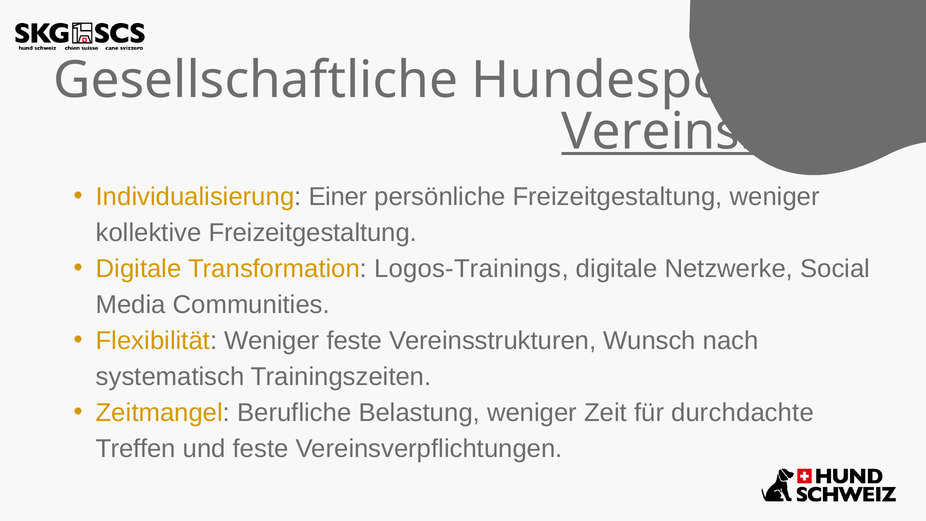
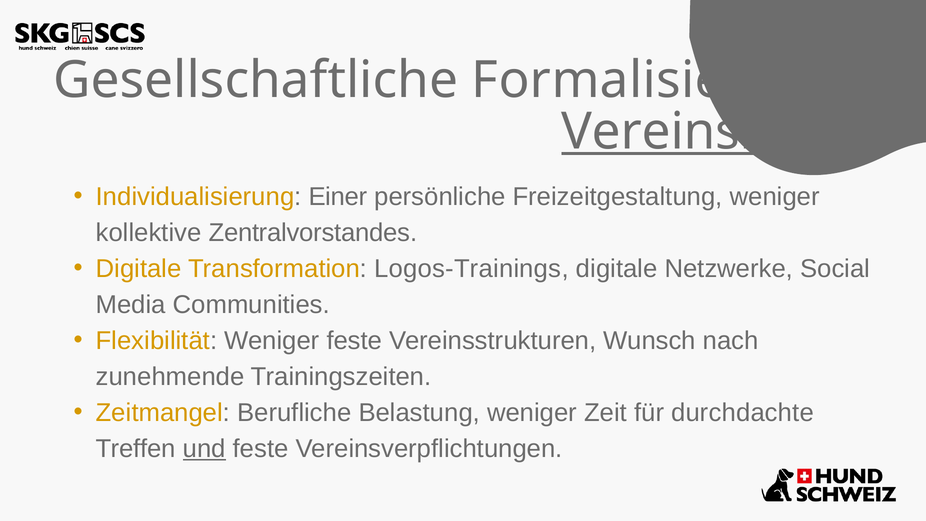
Hundesport: Hundesport -> Formalisiert (618, 80)
kollektive Freizeitgestaltung: Freizeitgestaltung -> Zentralvorstandes (313, 233)
systematisch: systematisch -> zunehmende (170, 377)
und underline: none -> present (204, 449)
